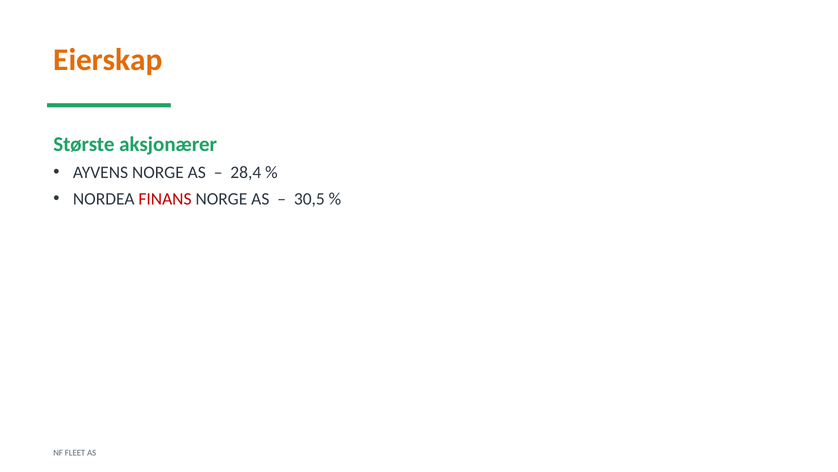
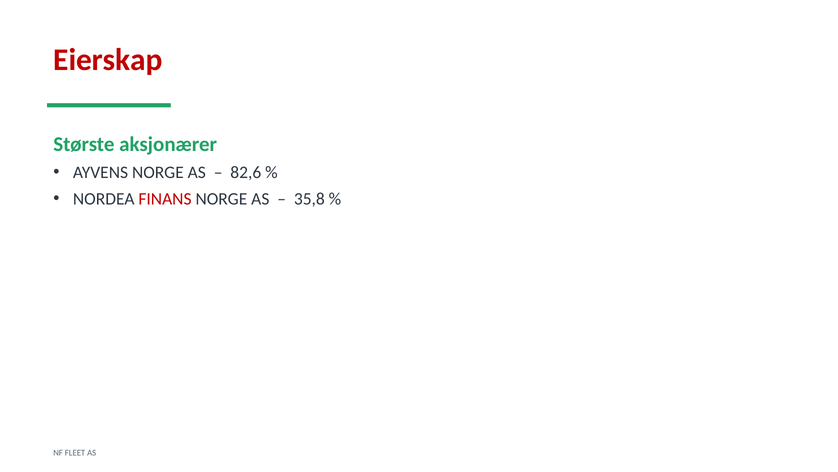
Eierskap colour: orange -> red (108, 60)
28,4: 28,4 -> 82,6 (246, 172)
30,5: 30,5 -> 35,8 (309, 199)
